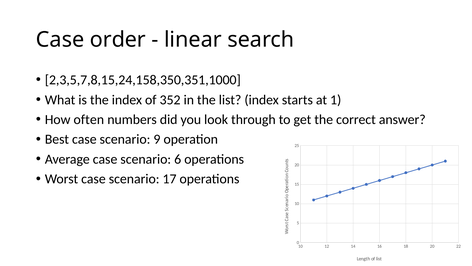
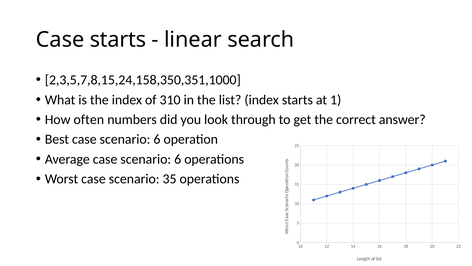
Case order: order -> starts (118, 40)
352: 352 -> 310 (170, 100)
Best case scenario 9: 9 -> 6 (157, 139)
17: 17 -> 35 (170, 179)
